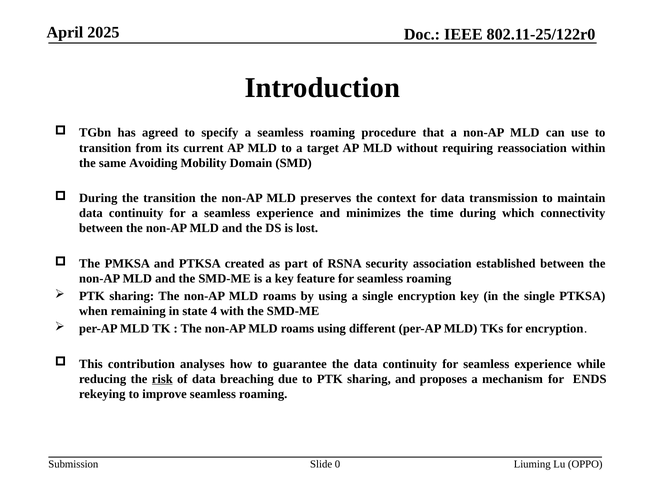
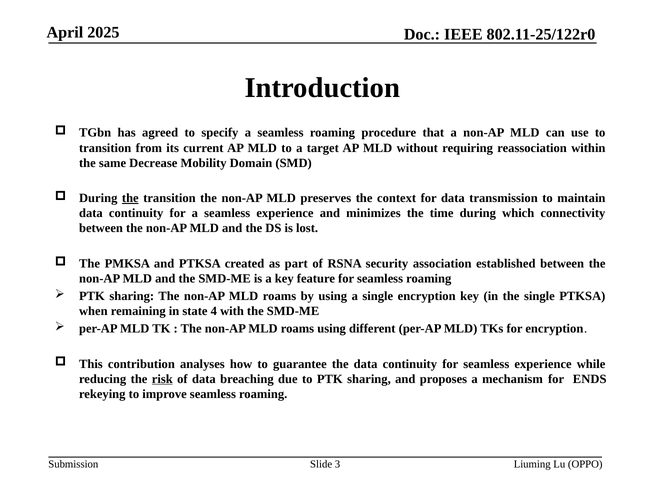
Avoiding: Avoiding -> Decrease (153, 163)
the underline: none -> present (130, 198)
0: 0 -> 3 (338, 464)
